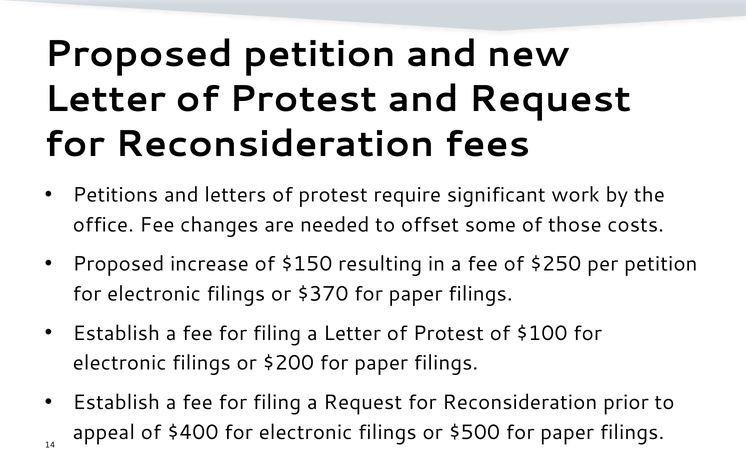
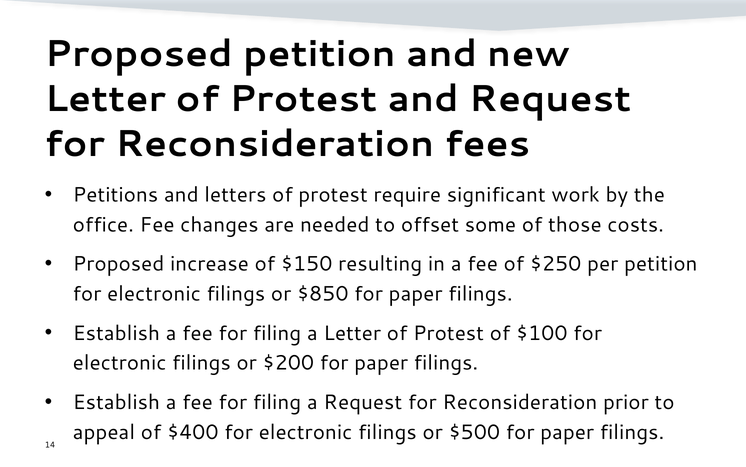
$370: $370 -> $850 (323, 294)
